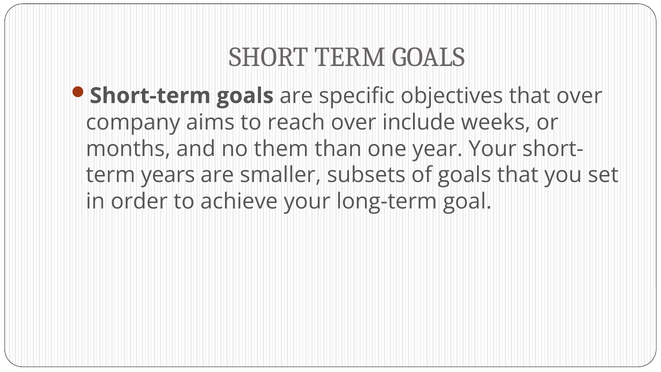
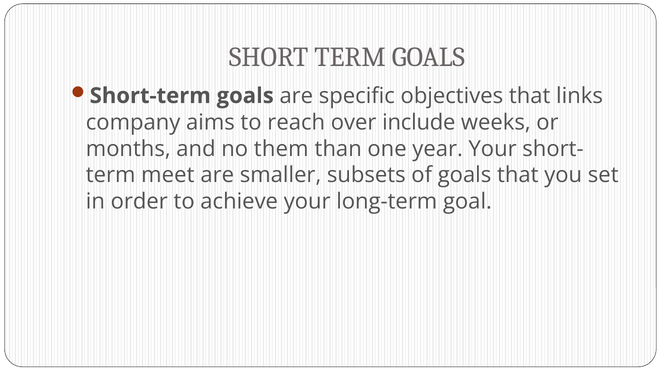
that over: over -> links (579, 96)
years: years -> meet (168, 175)
